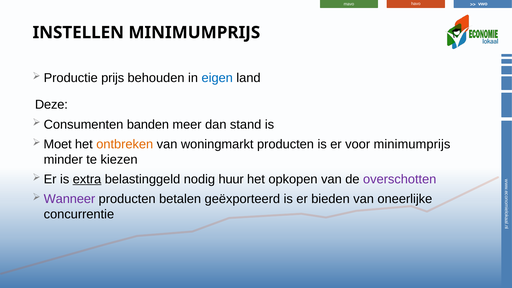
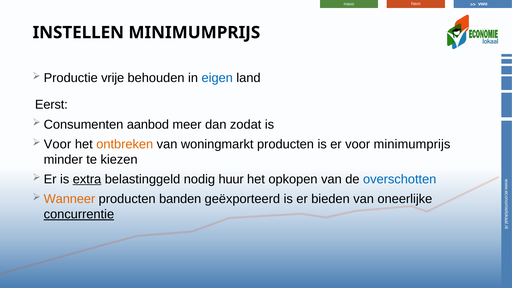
prijs: prijs -> vrije (113, 78)
Deze: Deze -> Eerst (51, 105)
banden: banden -> aanbod (148, 124)
stand: stand -> zodat (246, 124)
Moet: Moet -> Voor (57, 144)
overschotten colour: purple -> blue (400, 179)
Wanneer colour: purple -> orange (69, 199)
betalen: betalen -> banden (180, 199)
concurrentie underline: none -> present (79, 214)
